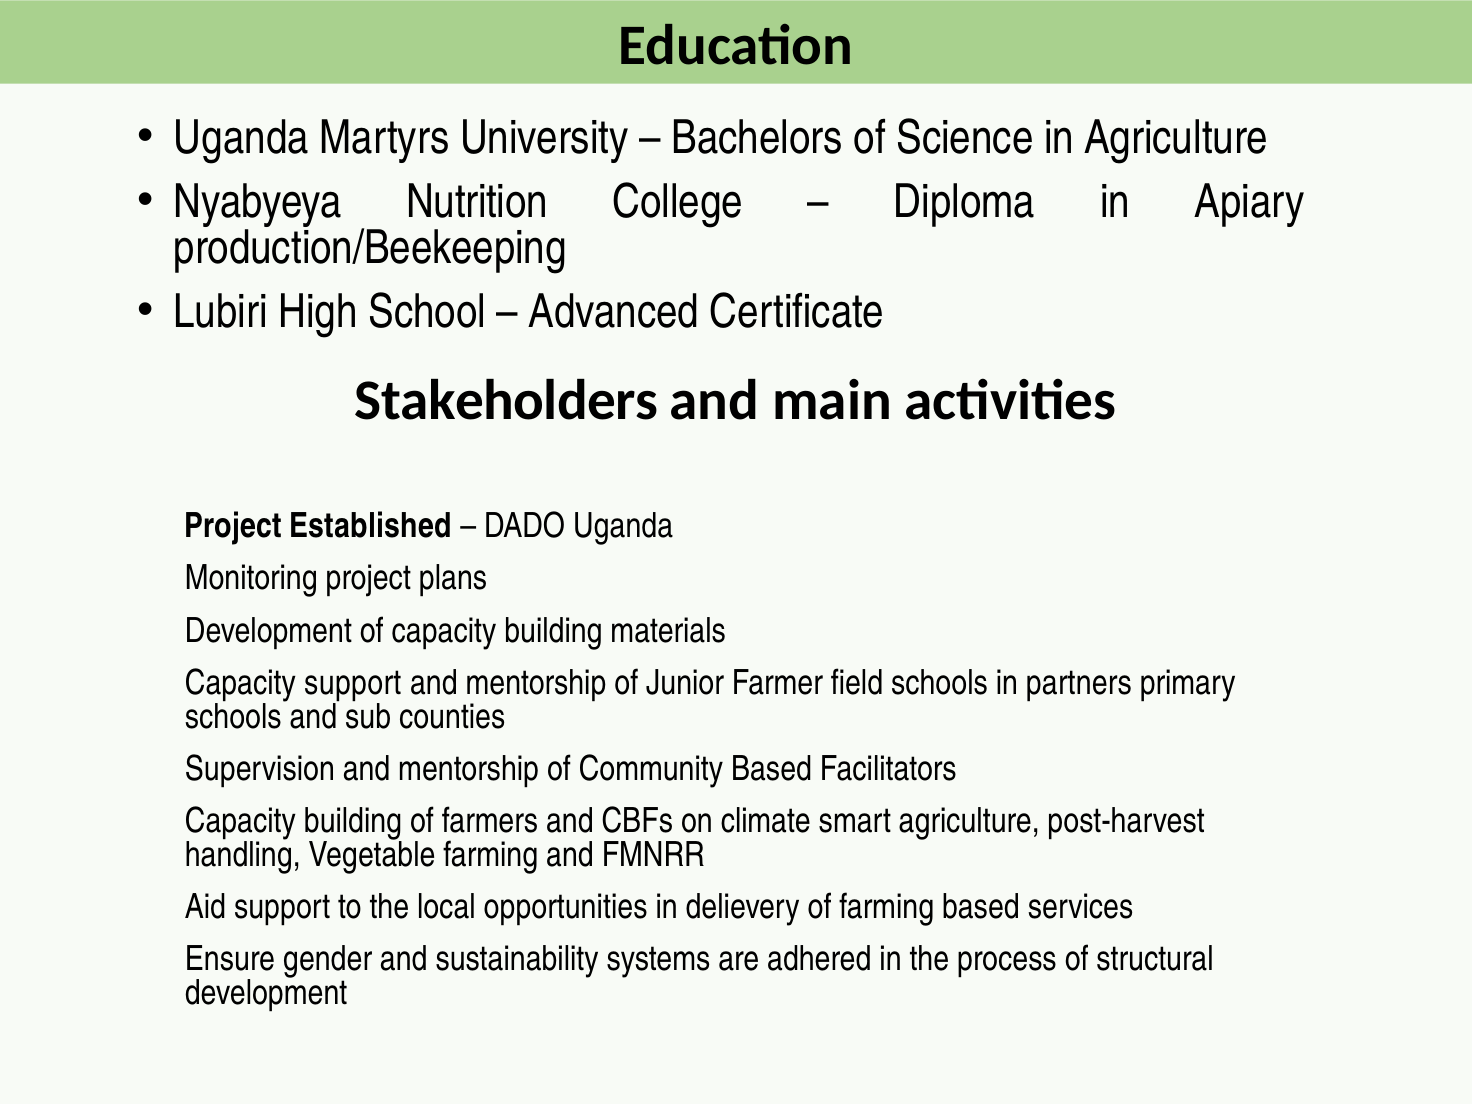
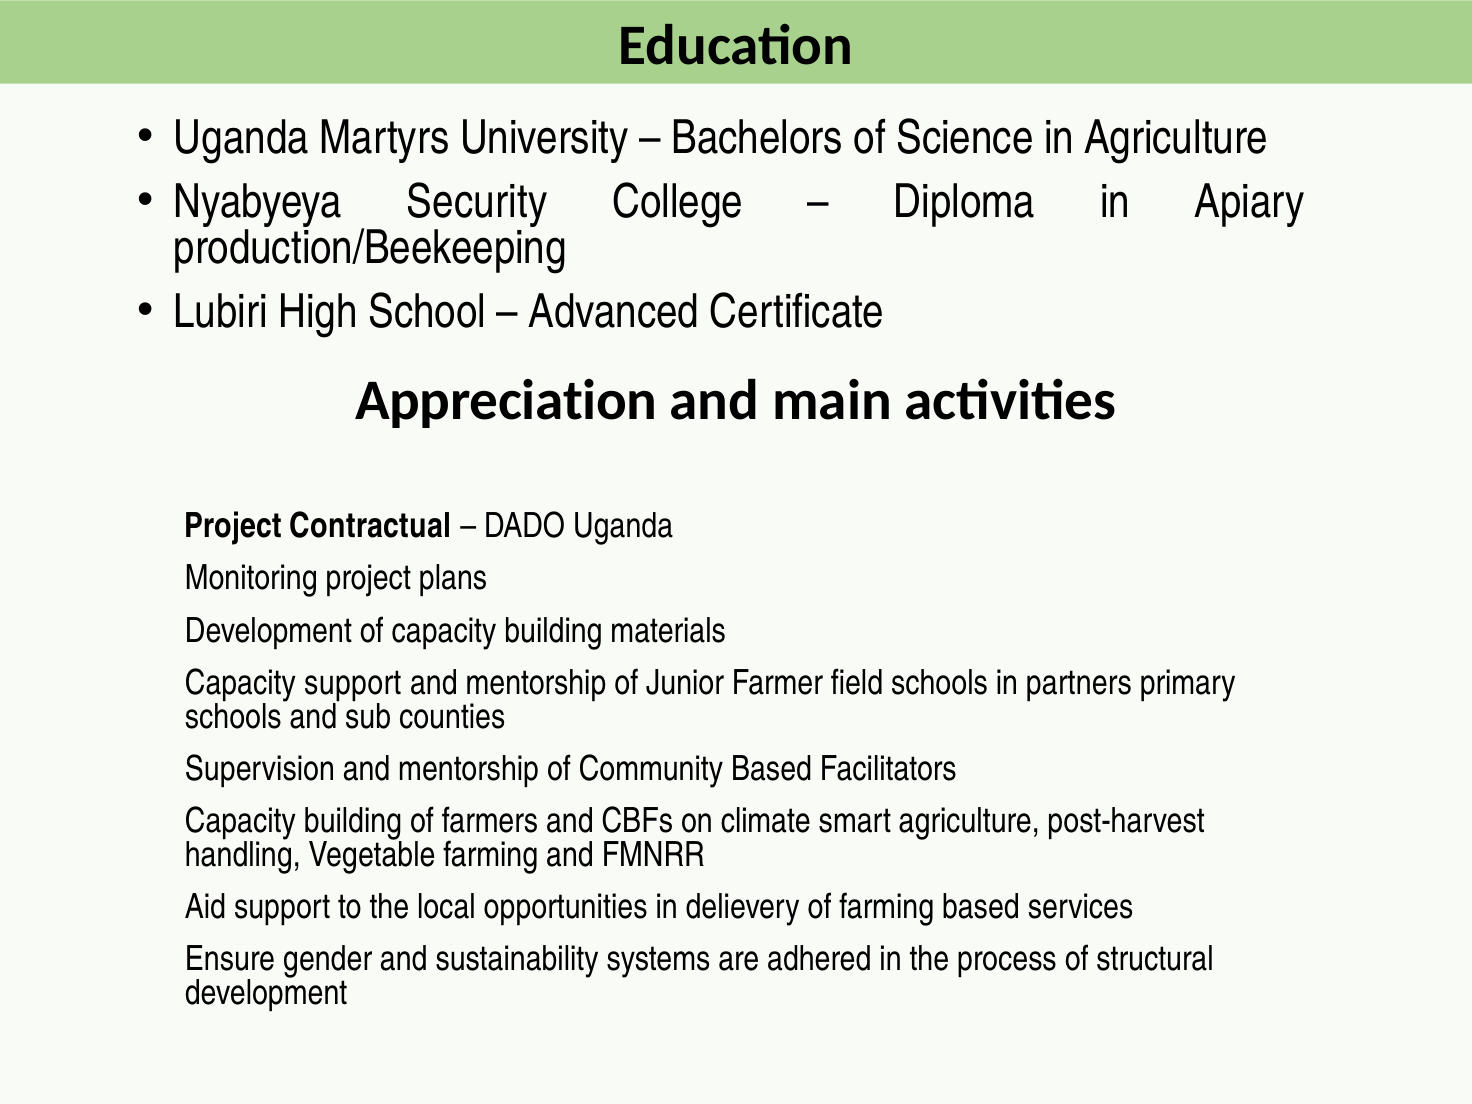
Nutrition: Nutrition -> Security (477, 202)
Stakeholders: Stakeholders -> Appreciation (506, 400)
Established: Established -> Contractual (371, 526)
